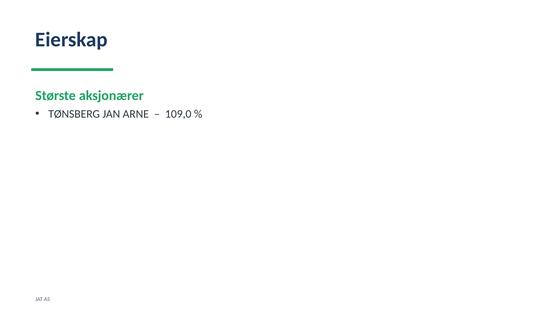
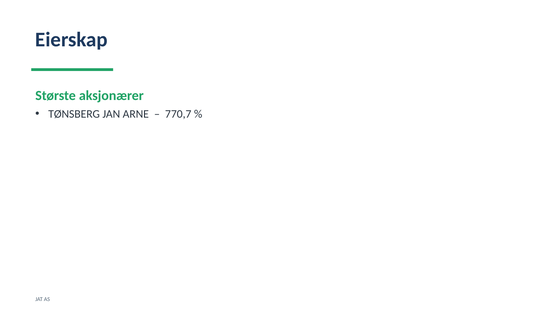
109,0: 109,0 -> 770,7 (178, 114)
